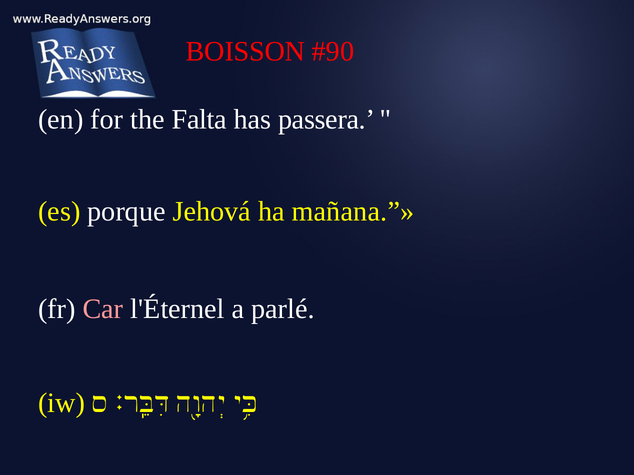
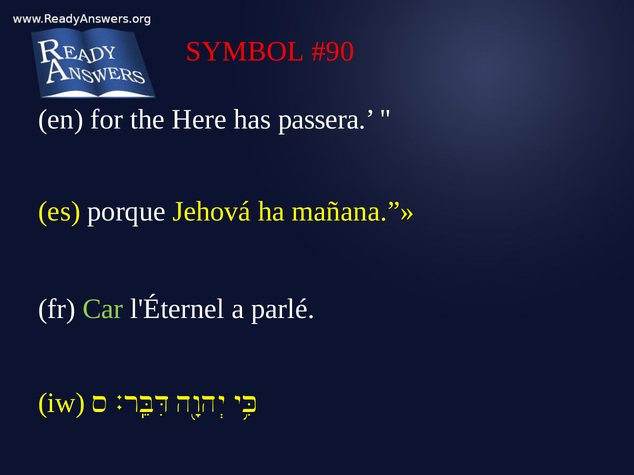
BOISSON: BOISSON -> SYMBOL (245, 52)
Falta: Falta -> Here (199, 120)
Car colour: pink -> light green (103, 309)
